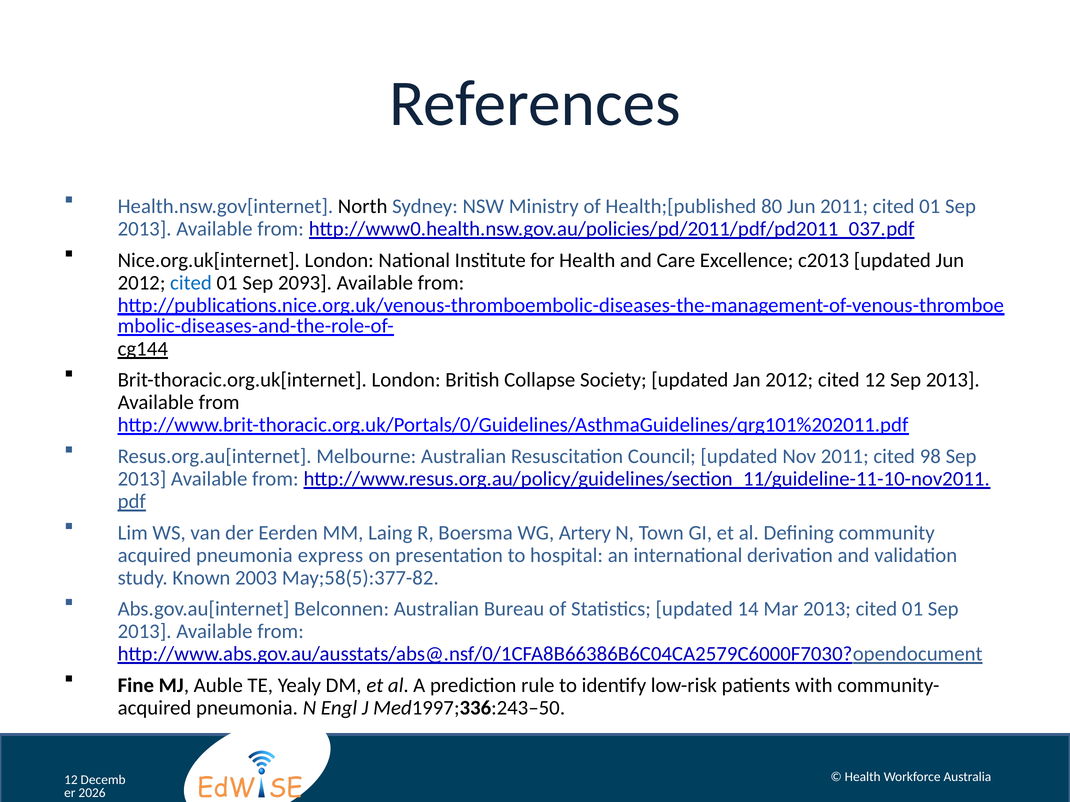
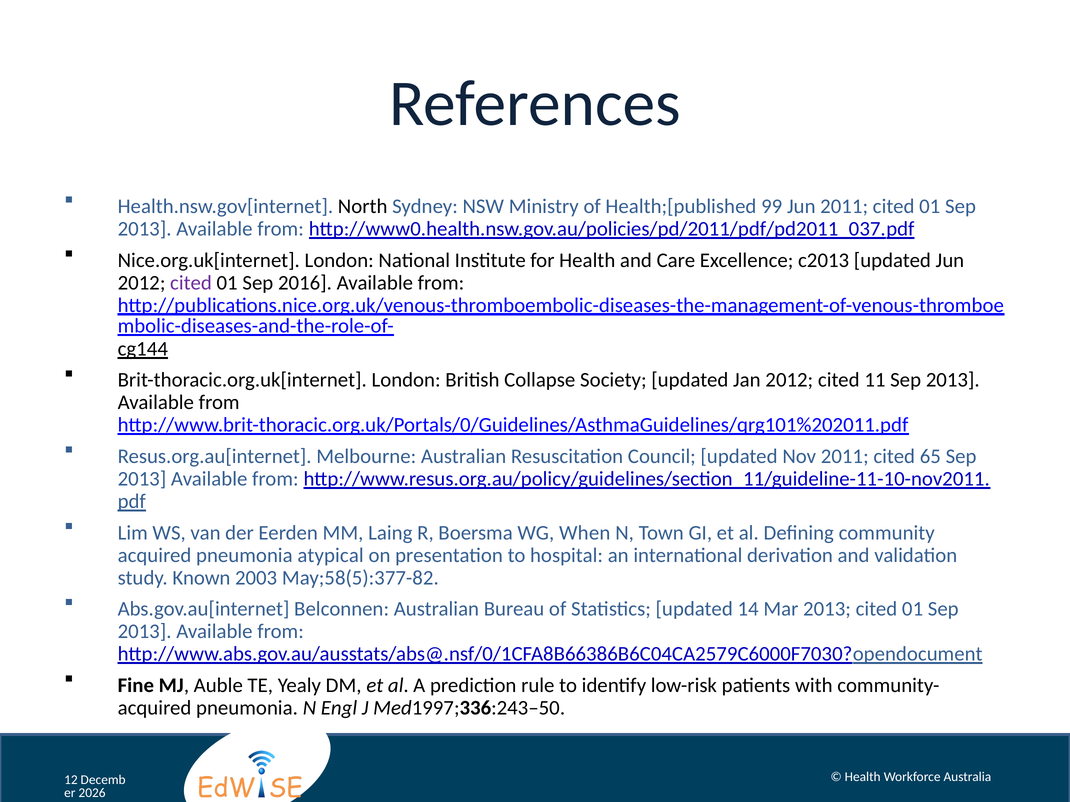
80: 80 -> 99 (772, 207)
cited colour: blue -> purple (191, 283)
2093: 2093 -> 2016 (305, 283)
cited 12: 12 -> 11 (875, 380)
98: 98 -> 65 (930, 457)
Artery: Artery -> When (585, 533)
express: express -> atypical (331, 556)
